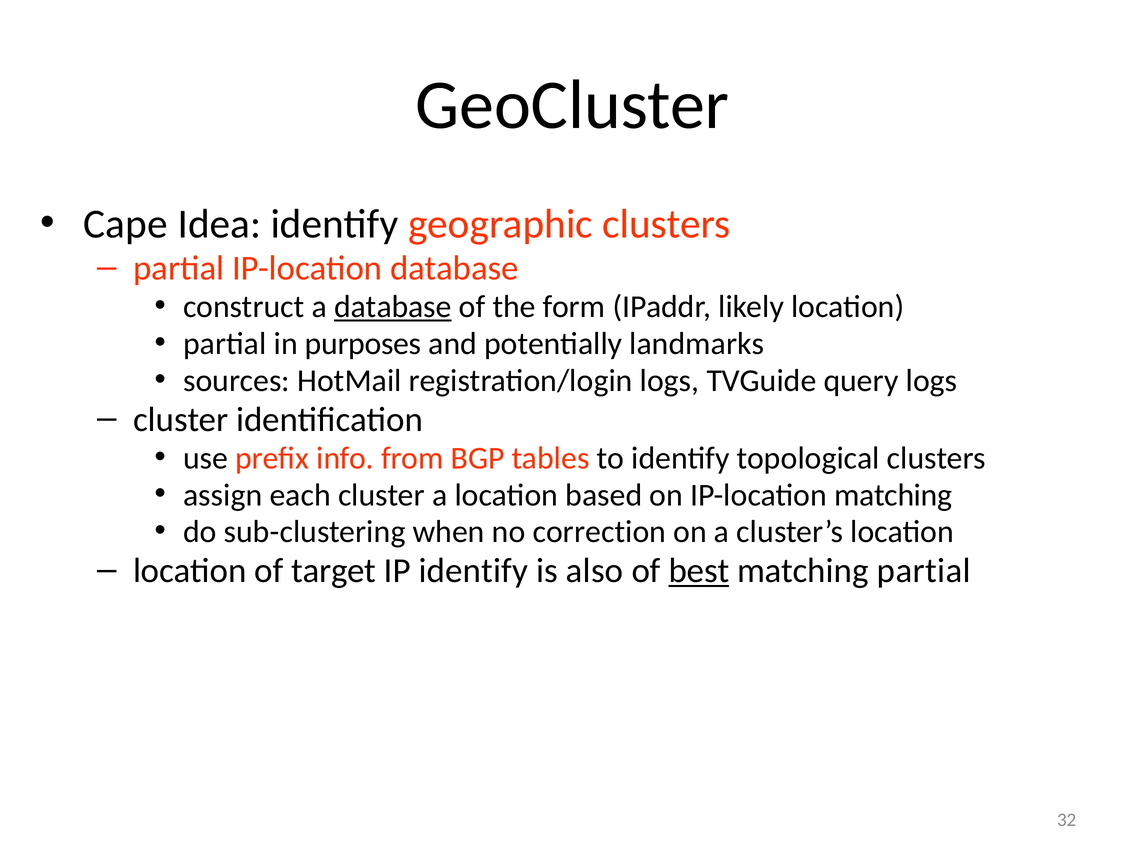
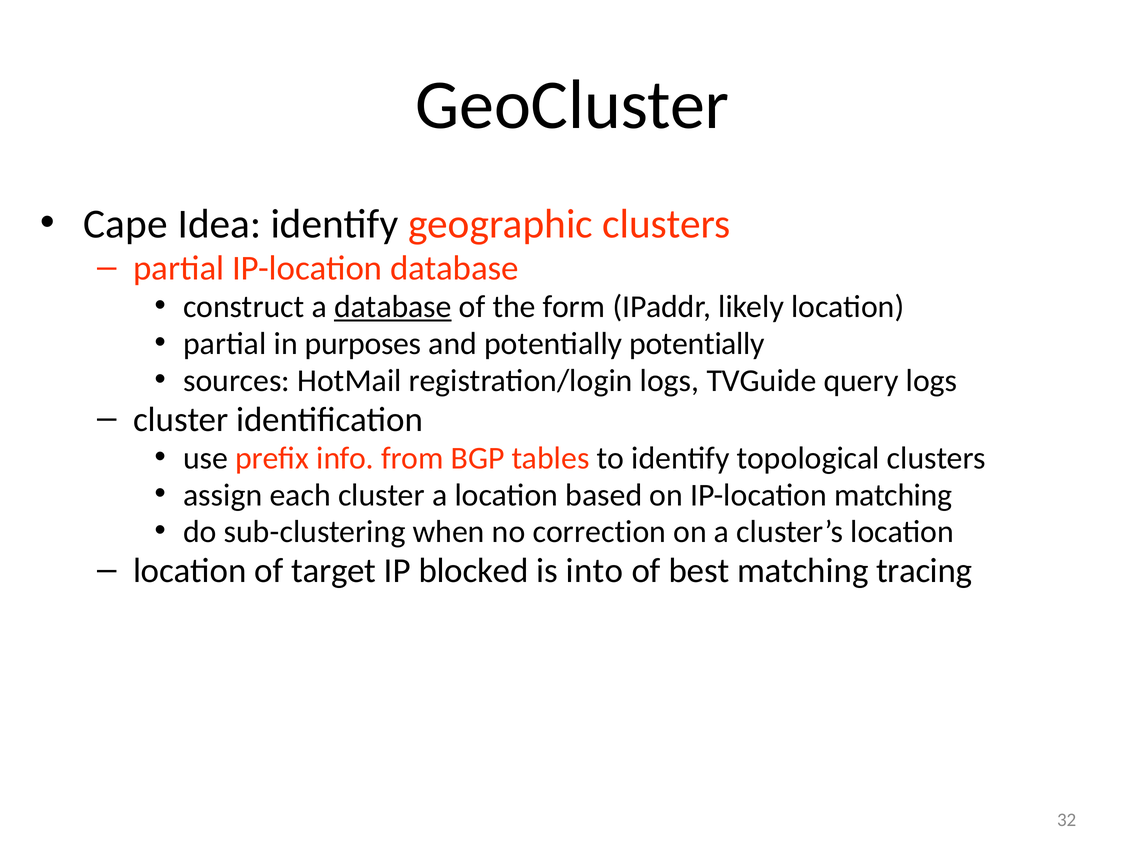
potentially landmarks: landmarks -> potentially (697, 344)
IP identify: identify -> blocked (474, 571)
also: also -> into (595, 571)
best underline: present -> none (699, 571)
matching partial: partial -> tracing (924, 571)
